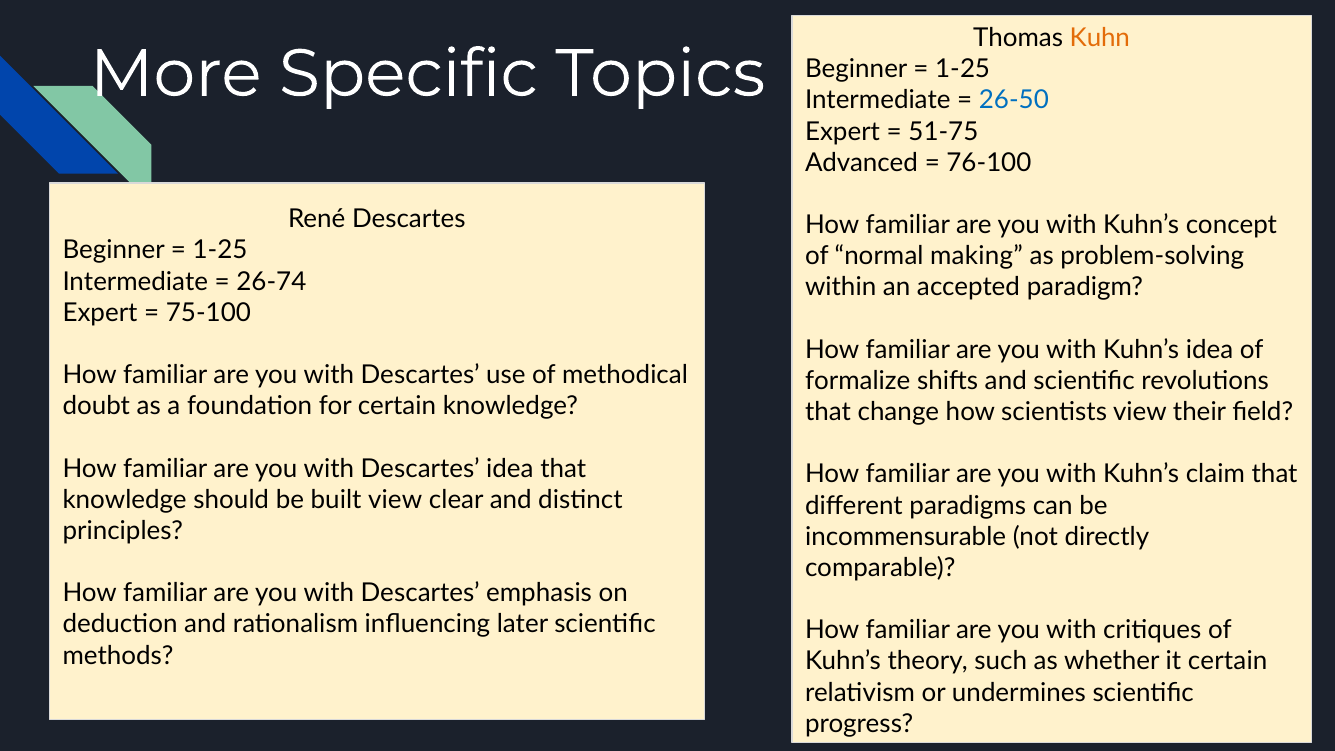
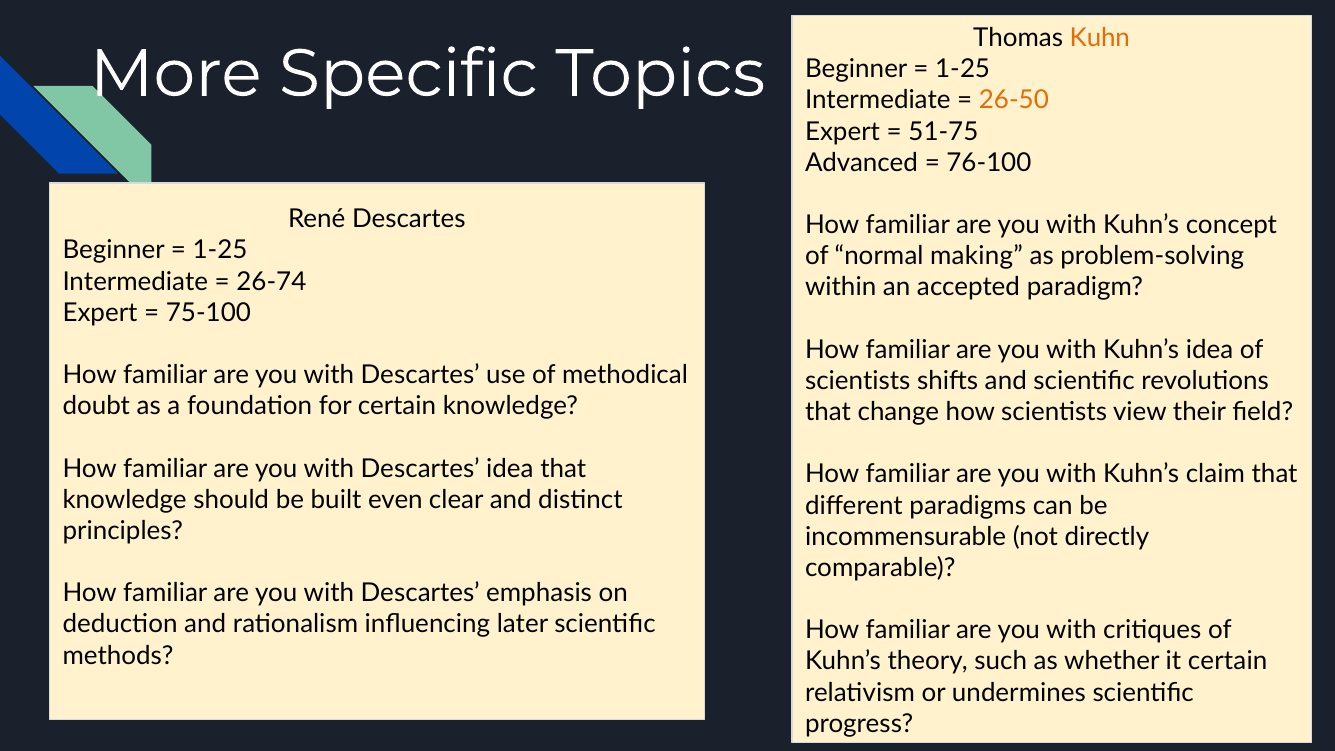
26-50 colour: blue -> orange (1014, 100)
formalize: formalize -> scientists (858, 381)
built view: view -> even (395, 500)
